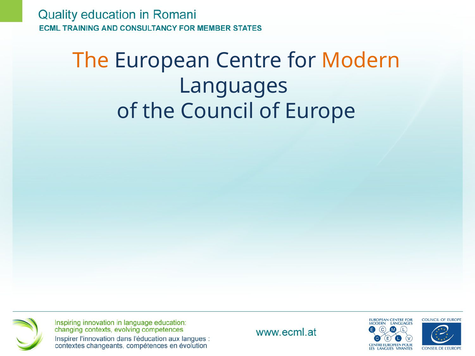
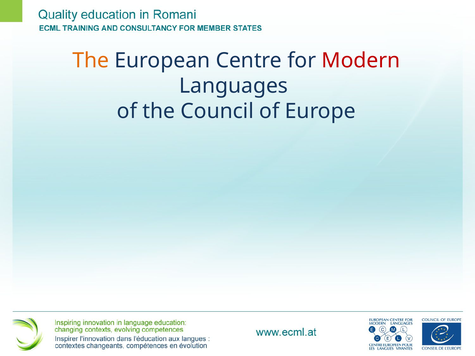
Modern colour: orange -> red (361, 61)
